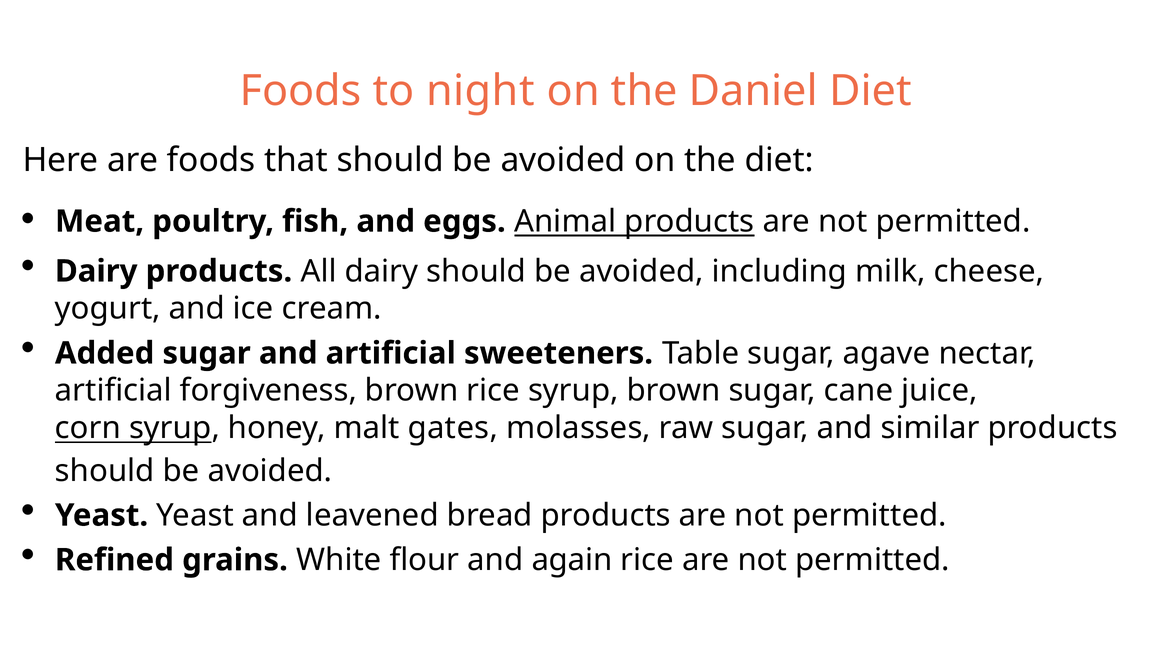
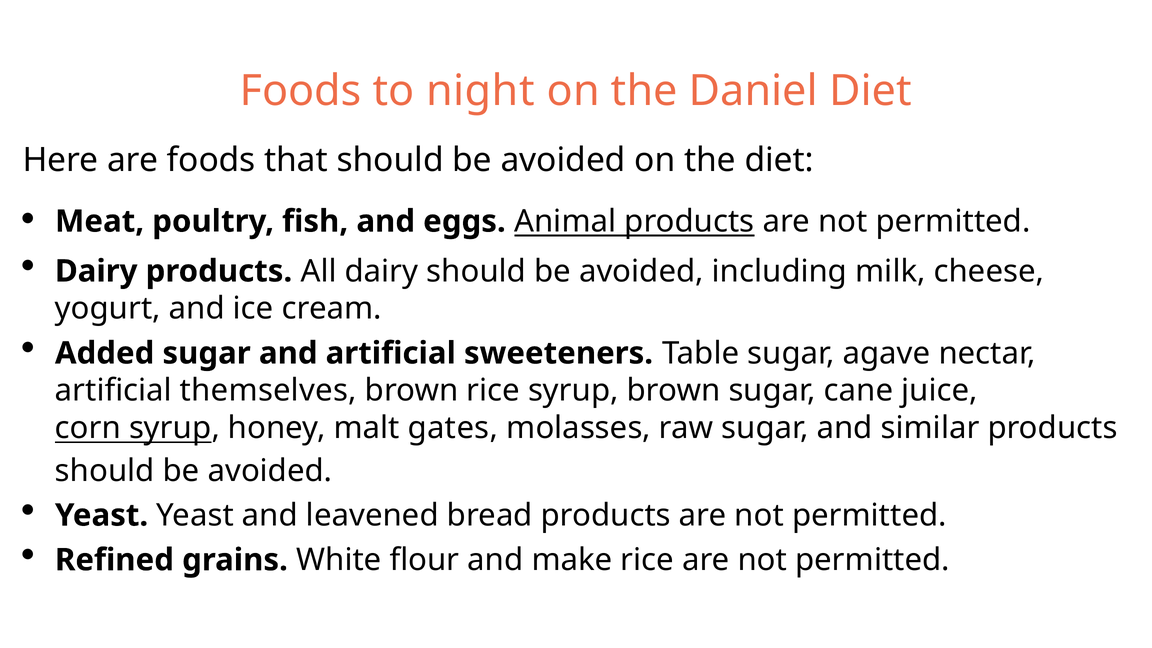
forgiveness: forgiveness -> themselves (268, 391)
again: again -> make (572, 560)
